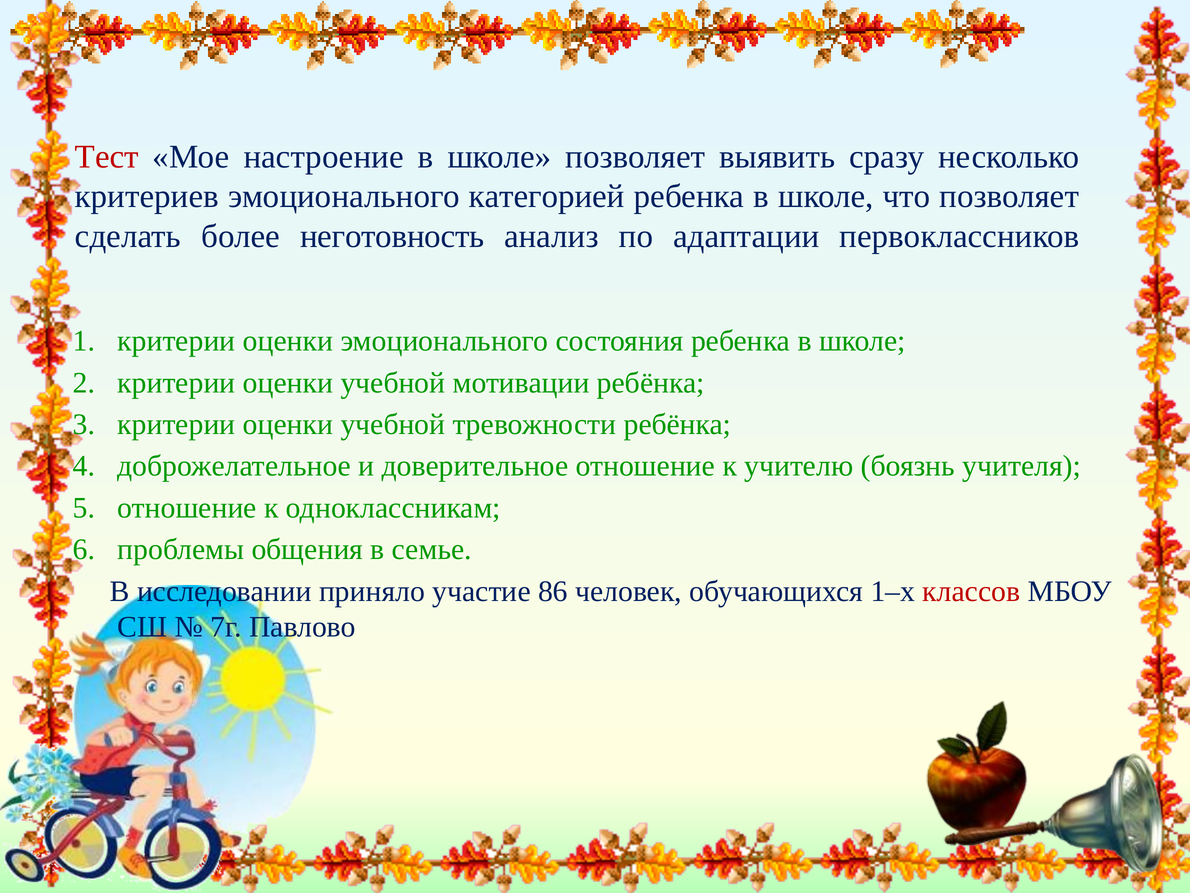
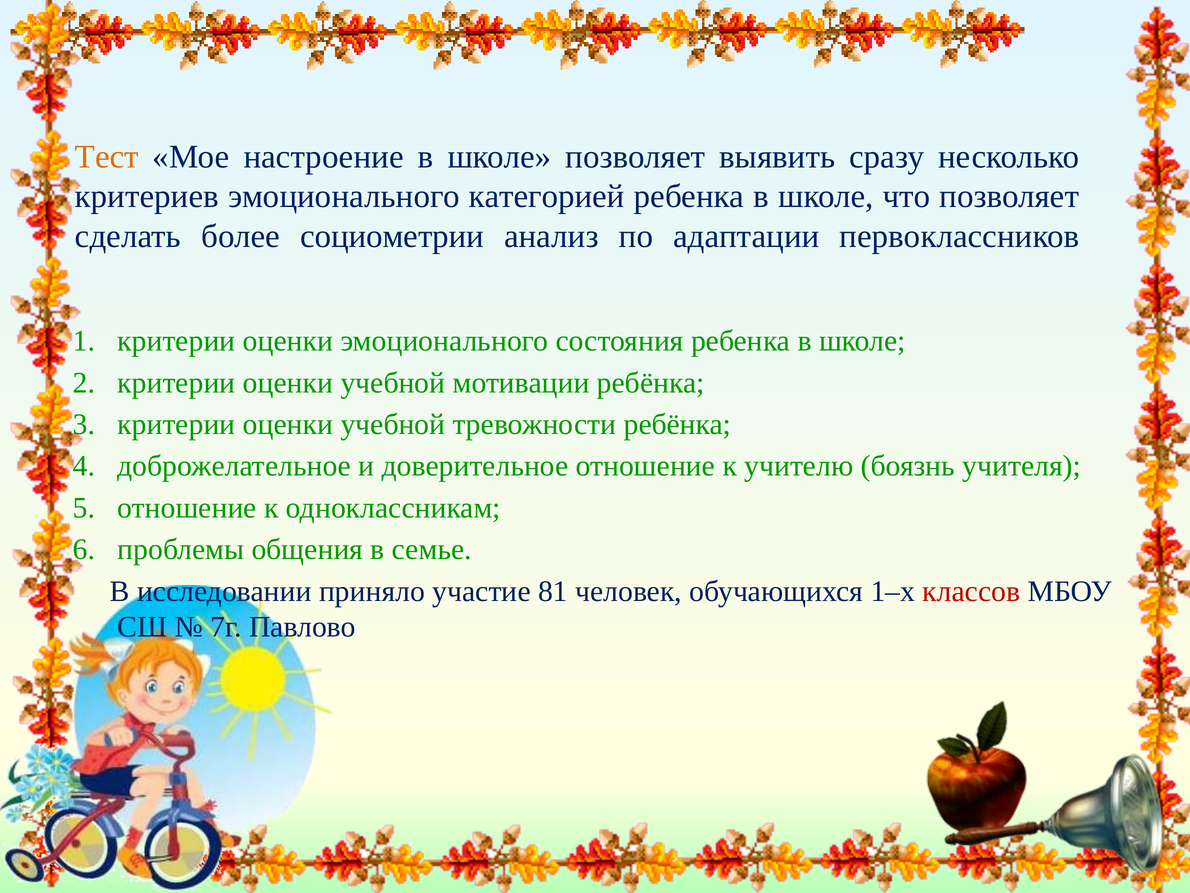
Тест colour: red -> orange (107, 157)
неготовность: неготовность -> социометрии (392, 236)
86: 86 -> 81 (553, 591)
